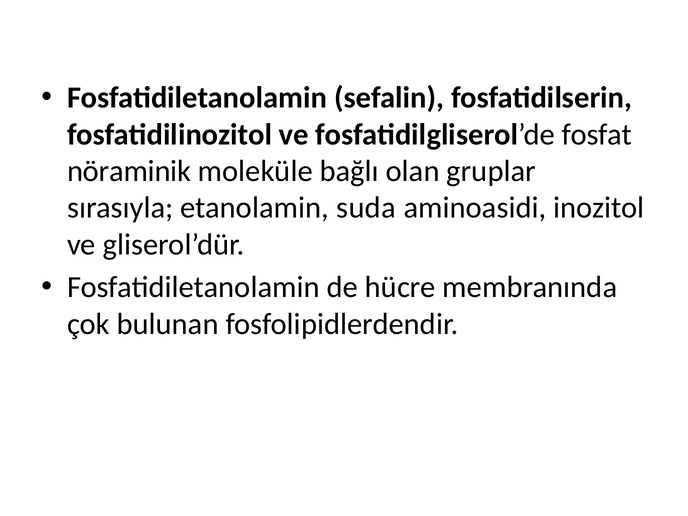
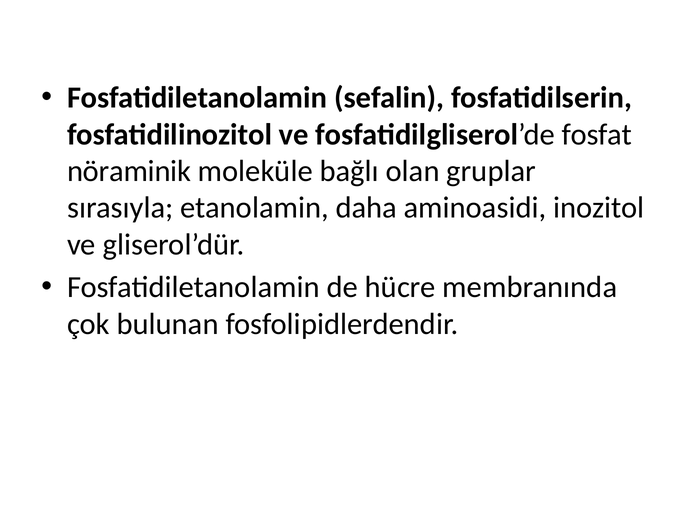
suda: suda -> daha (366, 208)
